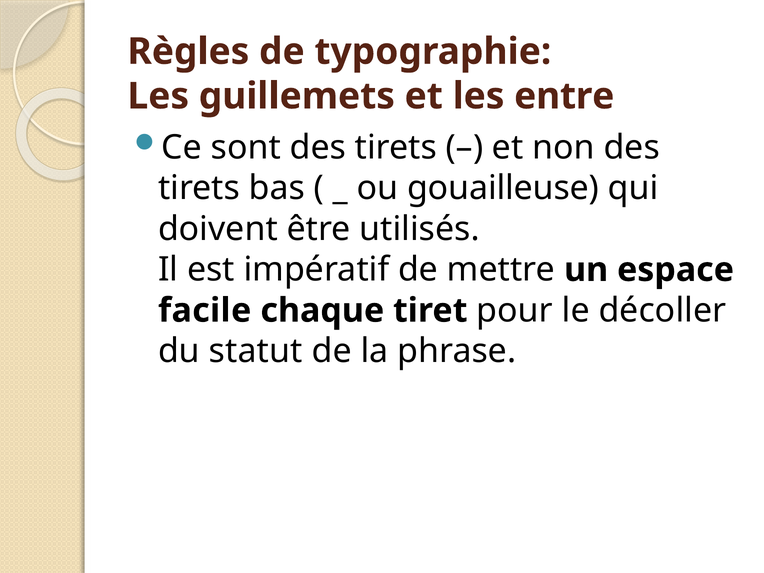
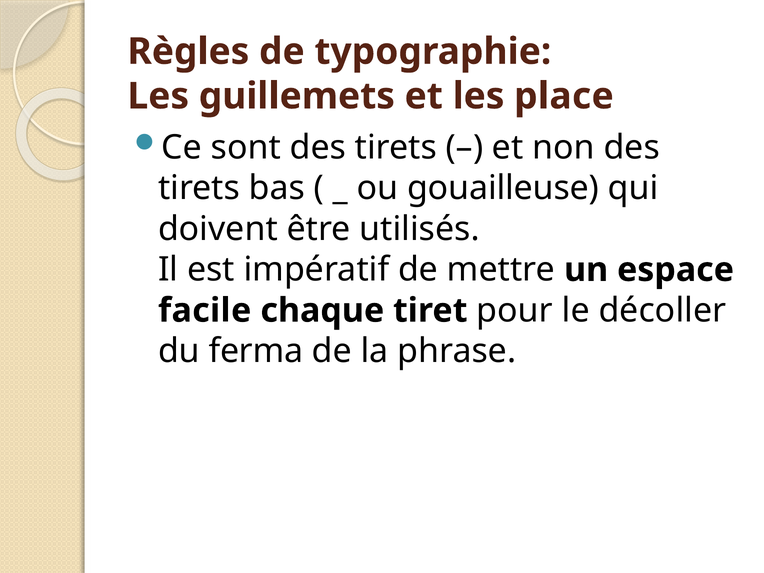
entre: entre -> place (564, 96)
statut: statut -> ferma (256, 351)
